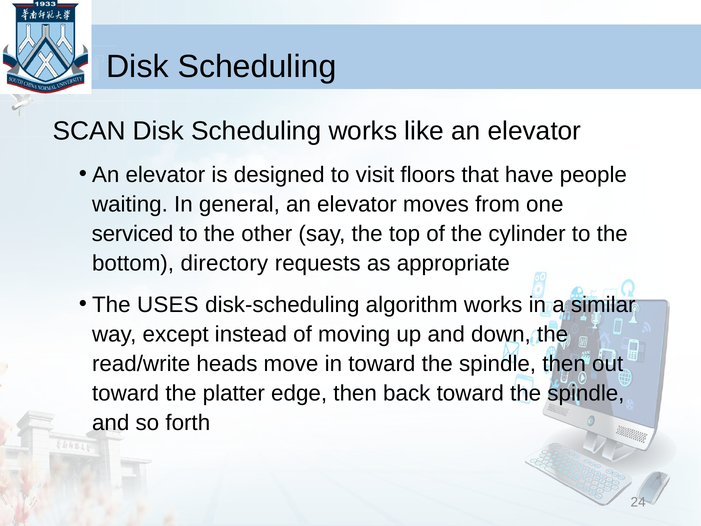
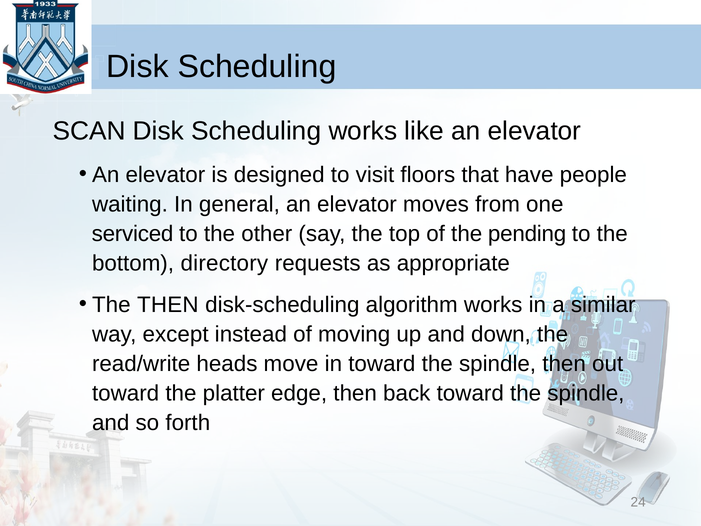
cylinder: cylinder -> pending (527, 234)
The USES: USES -> THEN (168, 304)
